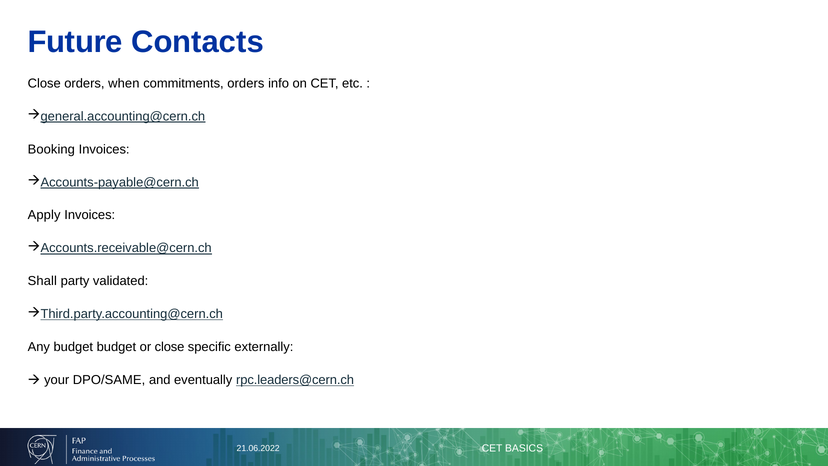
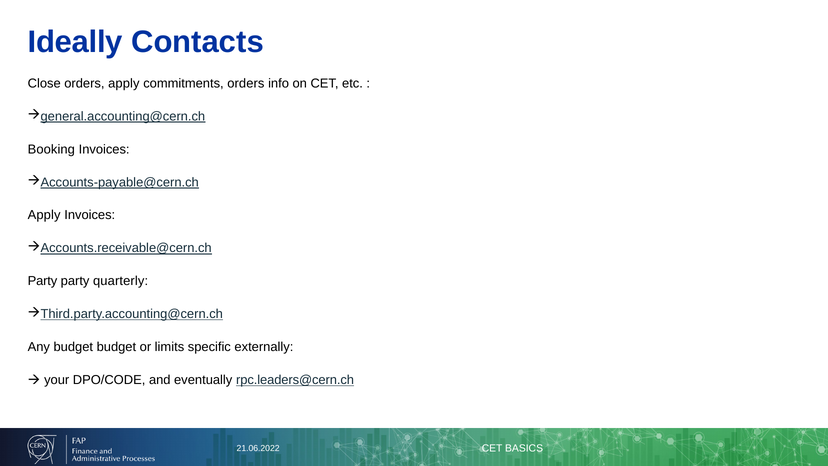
Future: Future -> Ideally (75, 42)
orders when: when -> apply (124, 83)
Shall: Shall -> Party (42, 281)
validated: validated -> quarterly (121, 281)
or close: close -> limits (169, 347)
DPO/SAME: DPO/SAME -> DPO/CODE (109, 380)
